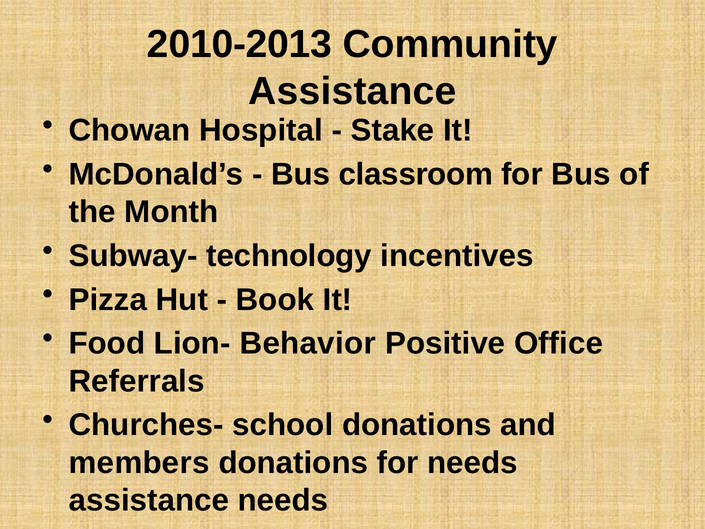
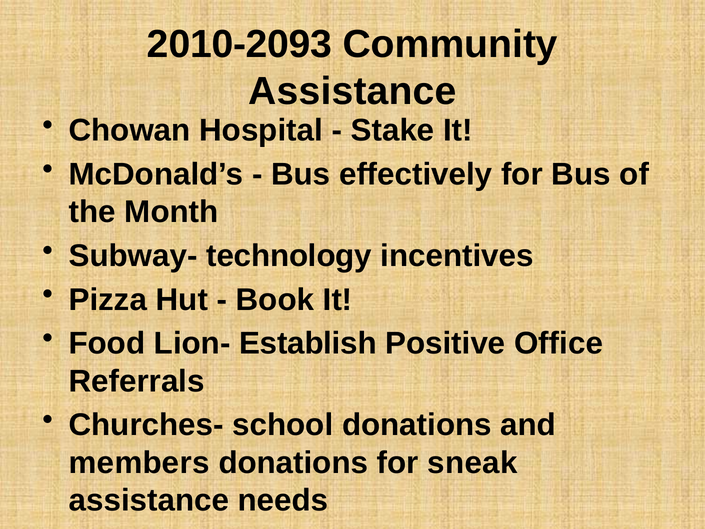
2010-2013: 2010-2013 -> 2010-2093 (240, 44)
classroom: classroom -> effectively (416, 174)
Behavior: Behavior -> Establish (308, 343)
for needs: needs -> sneak (472, 463)
